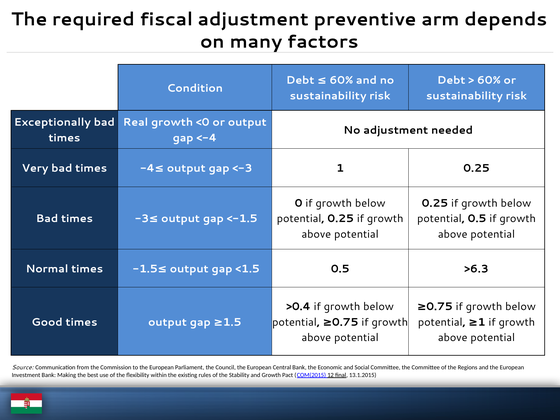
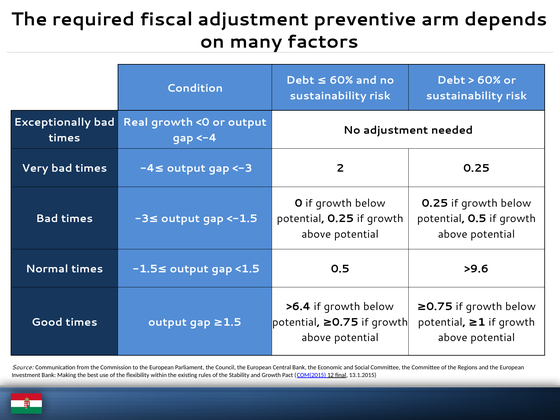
1: 1 -> 2 (340, 168)
>6.3: >6.3 -> >9.6 (476, 269)
>0.4: >0.4 -> >6.4 (299, 307)
